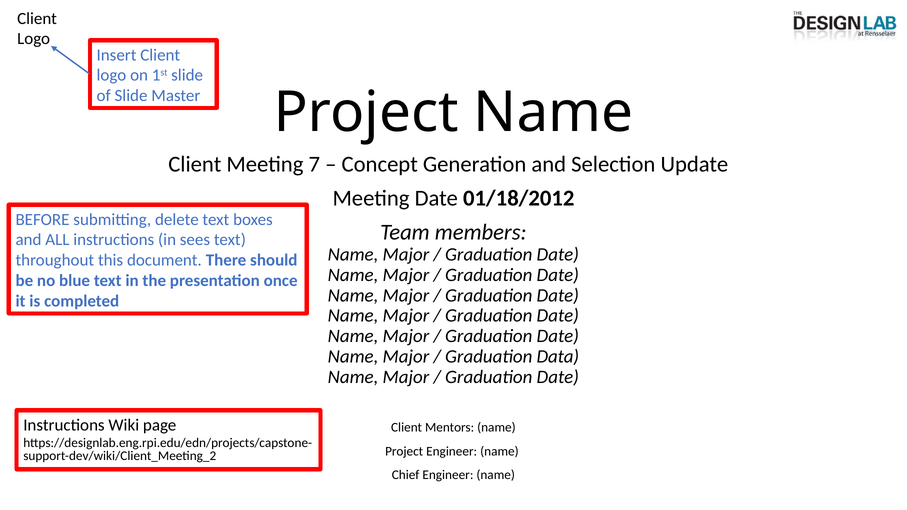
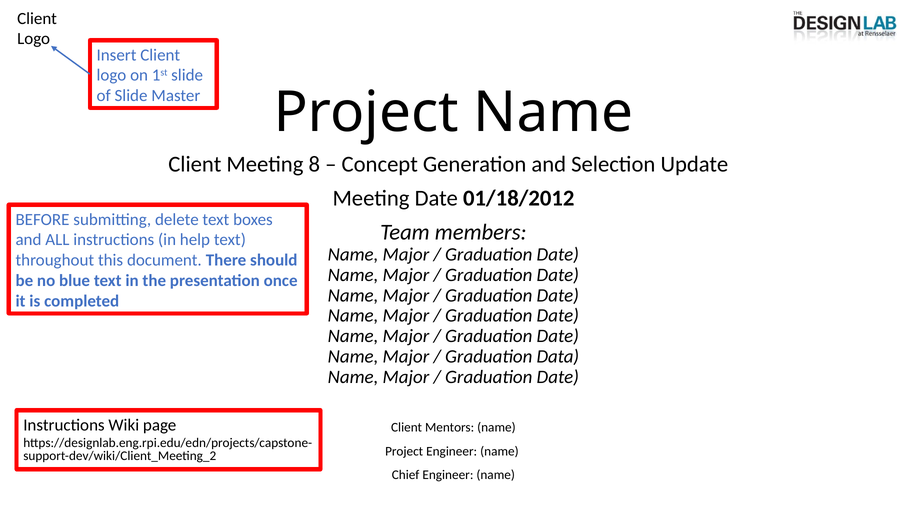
7: 7 -> 8 (314, 164)
sees: sees -> help (195, 240)
